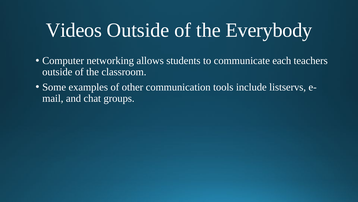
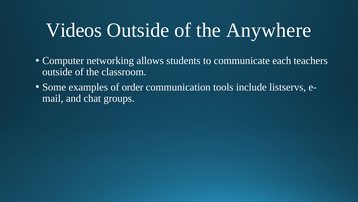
Everybody: Everybody -> Anywhere (269, 30)
other: other -> order (133, 87)
